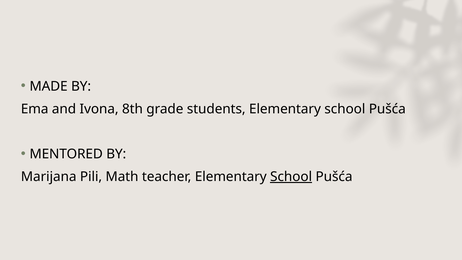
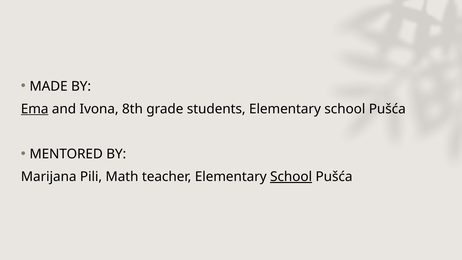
Ema underline: none -> present (35, 109)
